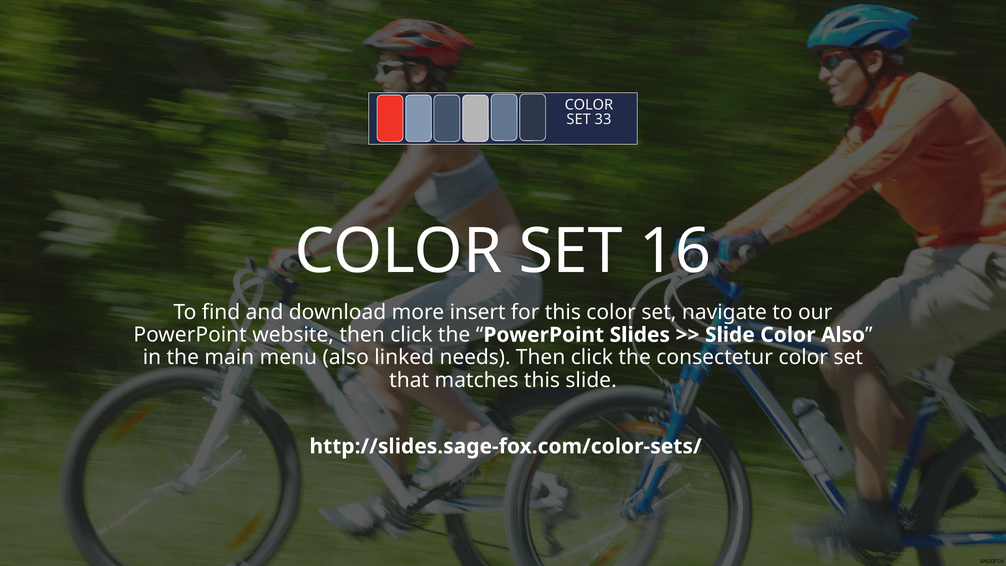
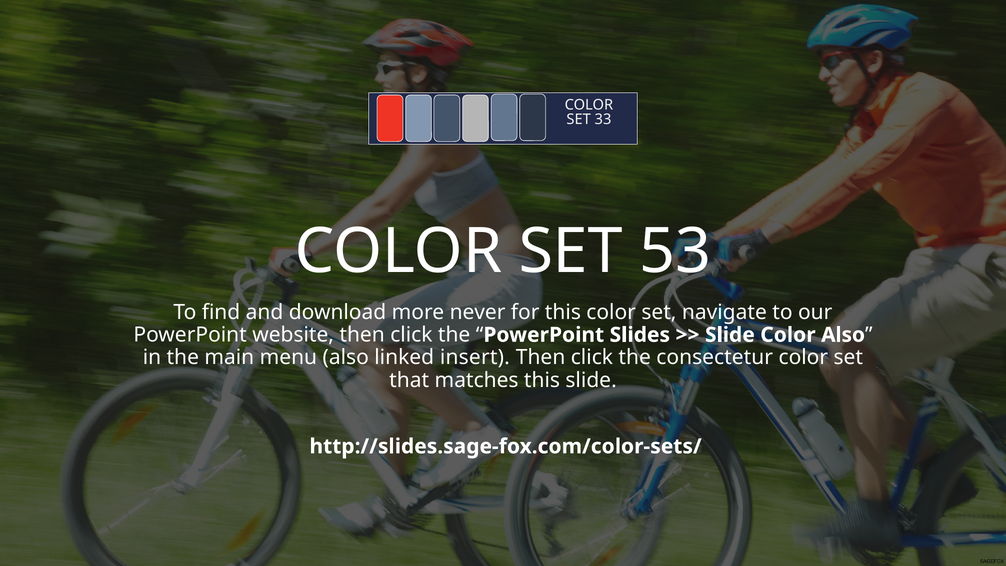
16: 16 -> 53 (675, 251)
insert: insert -> never (478, 312)
needs: needs -> insert (475, 357)
